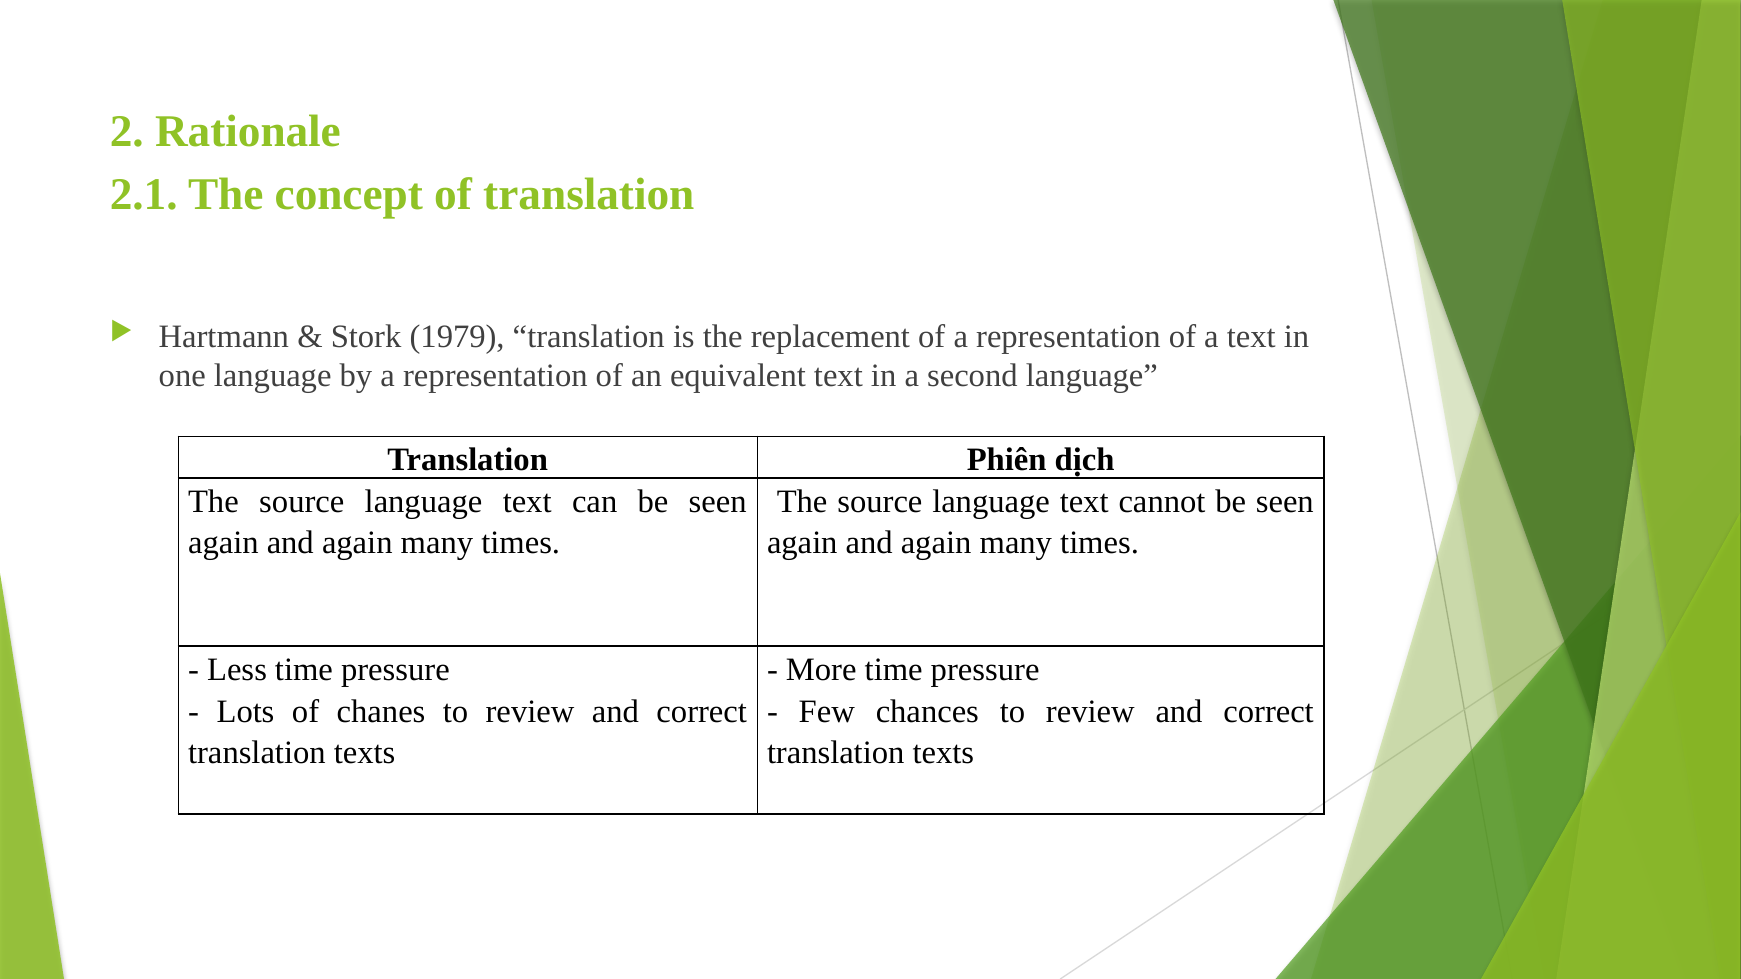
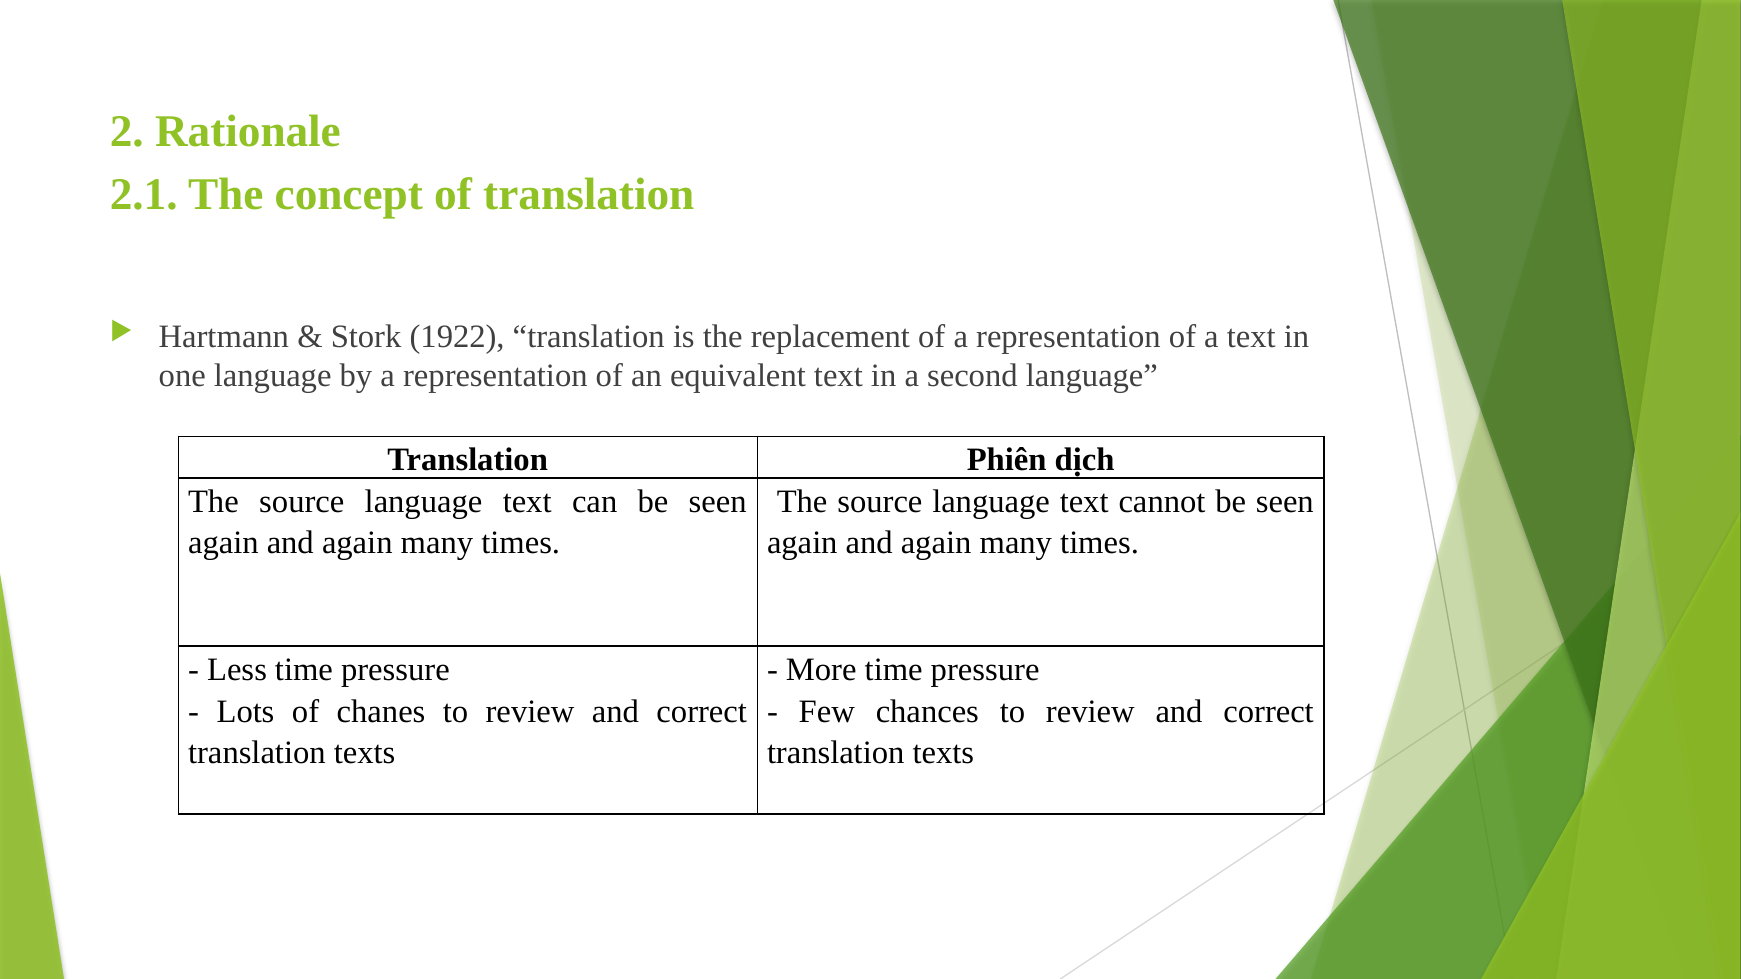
1979: 1979 -> 1922 (457, 337)
